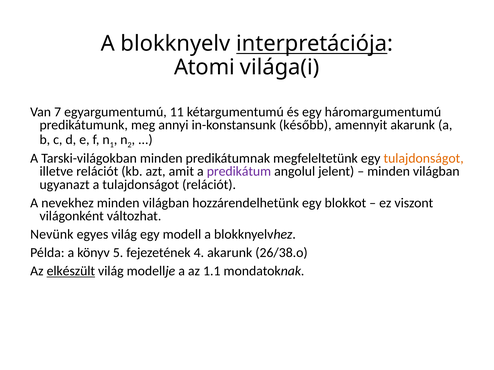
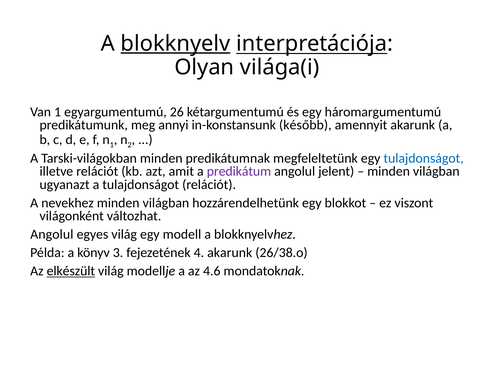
blokknyelv underline: none -> present (176, 44)
Atomi: Atomi -> Olyan (204, 67)
Van 7: 7 -> 1 (58, 112)
11: 11 -> 26 (177, 112)
tulajdonságot colour: orange -> blue (424, 159)
Nevünk: Nevünk -> Angolul (52, 235)
5: 5 -> 3 (118, 253)
1.1: 1.1 -> 4.6 (212, 271)
